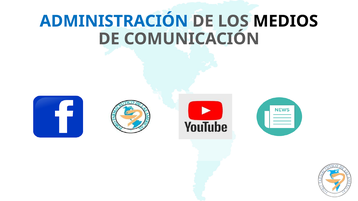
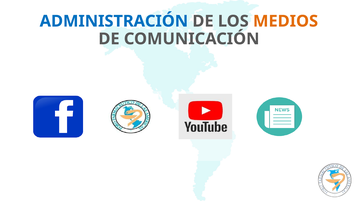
MEDIOS colour: black -> orange (286, 21)
